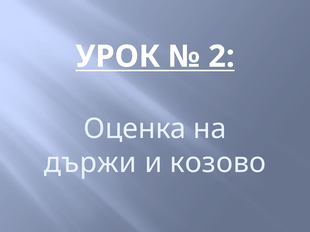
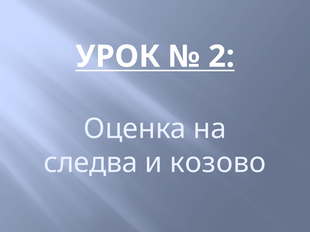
държи: държи -> следва (91, 163)
